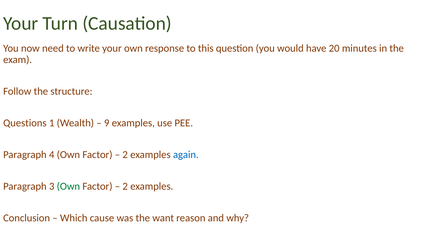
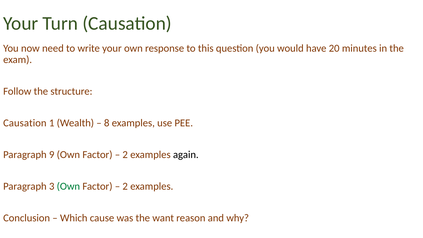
Questions: Questions -> Causation (25, 123)
9: 9 -> 8 (107, 123)
4: 4 -> 9 (52, 155)
again colour: blue -> black (186, 155)
